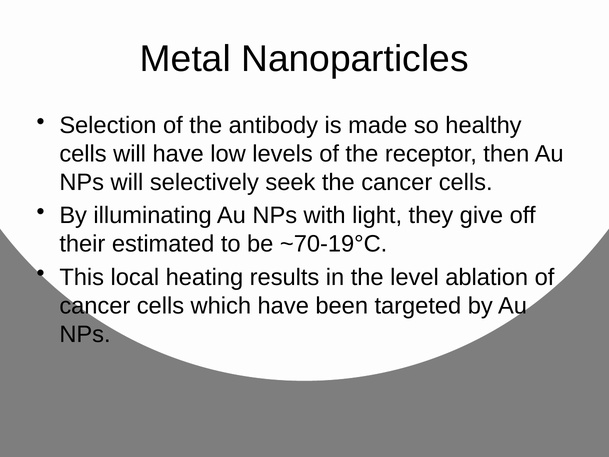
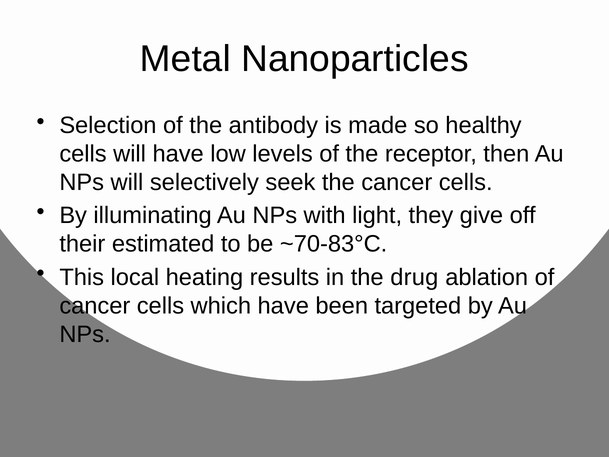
~70-19°C: ~70-19°C -> ~70-83°C (334, 244)
level: level -> drug (414, 277)
